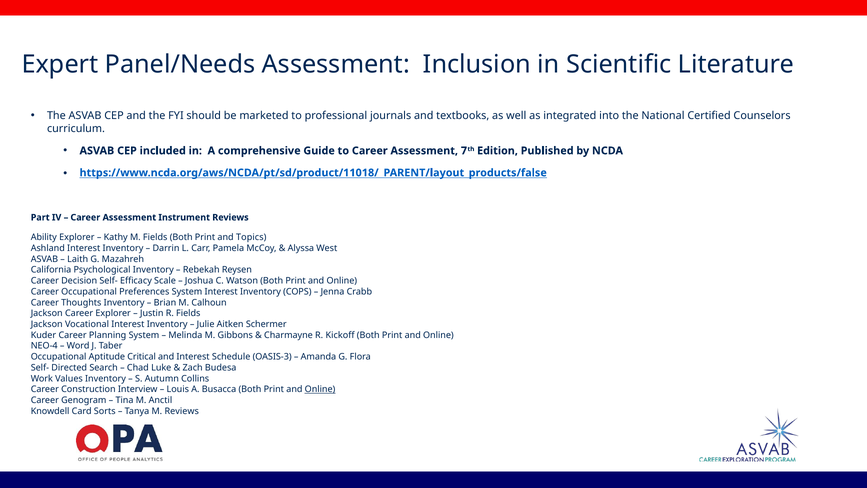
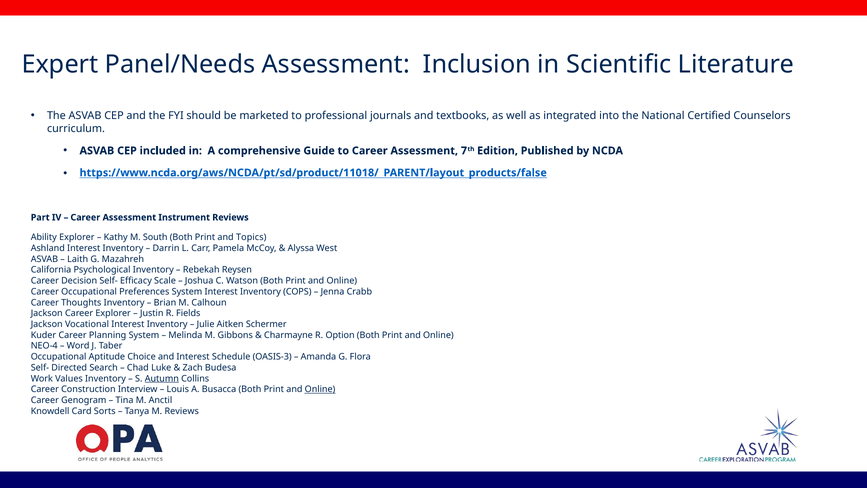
M Fields: Fields -> South (155, 237)
Kickoff: Kickoff -> Option (340, 335)
Critical: Critical -> Choice (142, 357)
Autumn underline: none -> present (162, 378)
